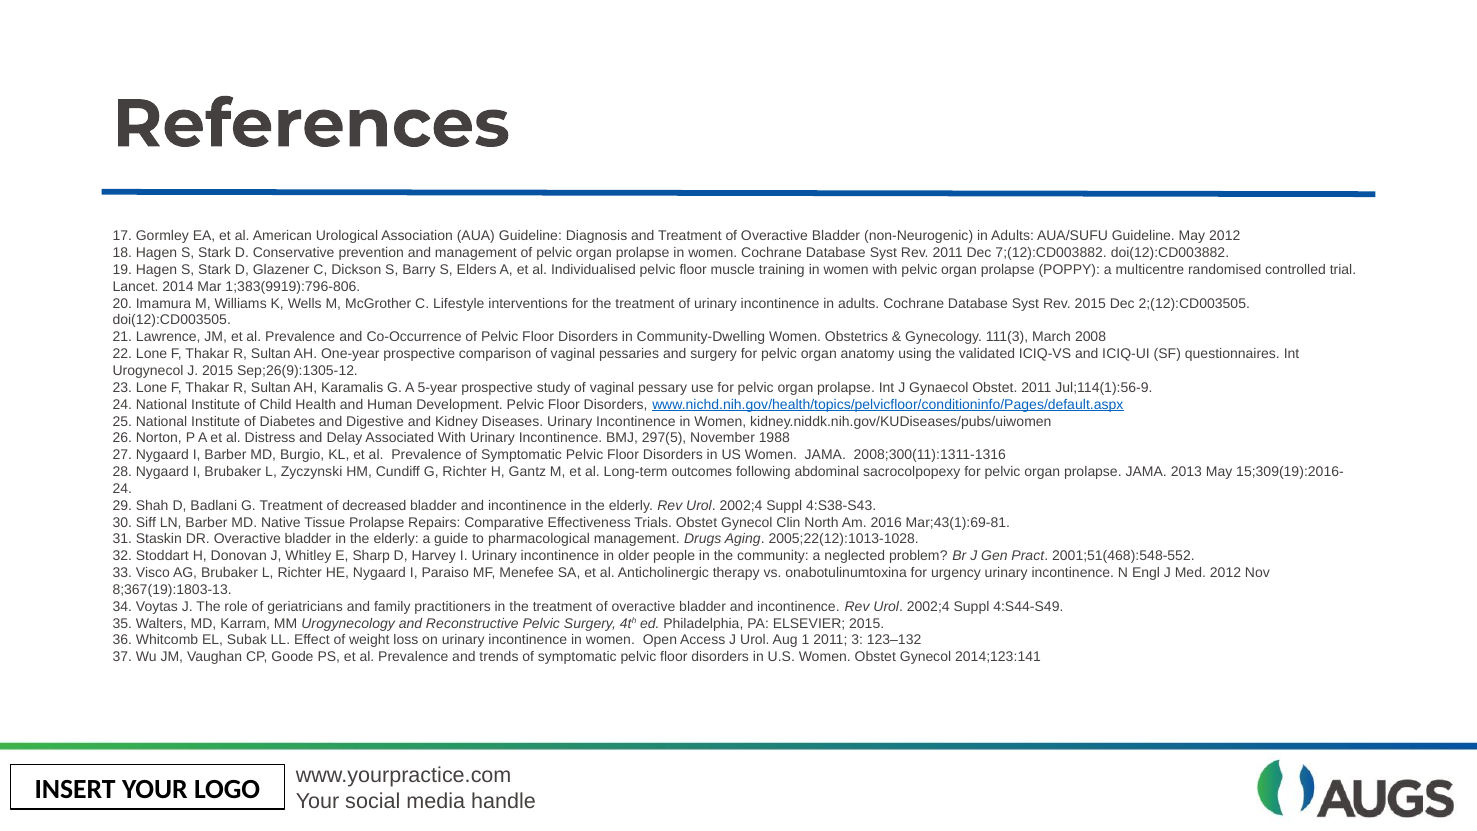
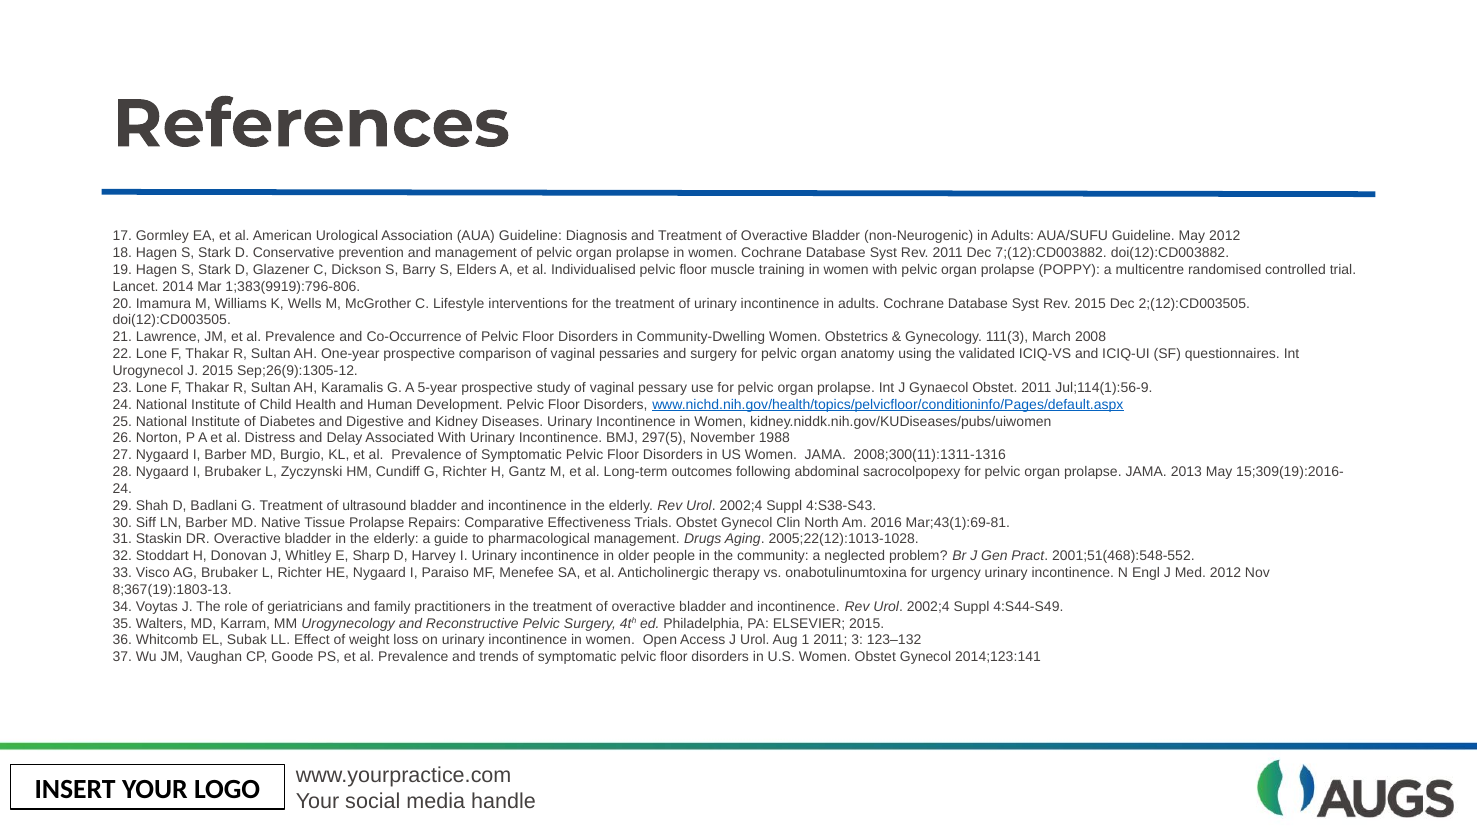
decreased: decreased -> ultrasound (374, 505)
